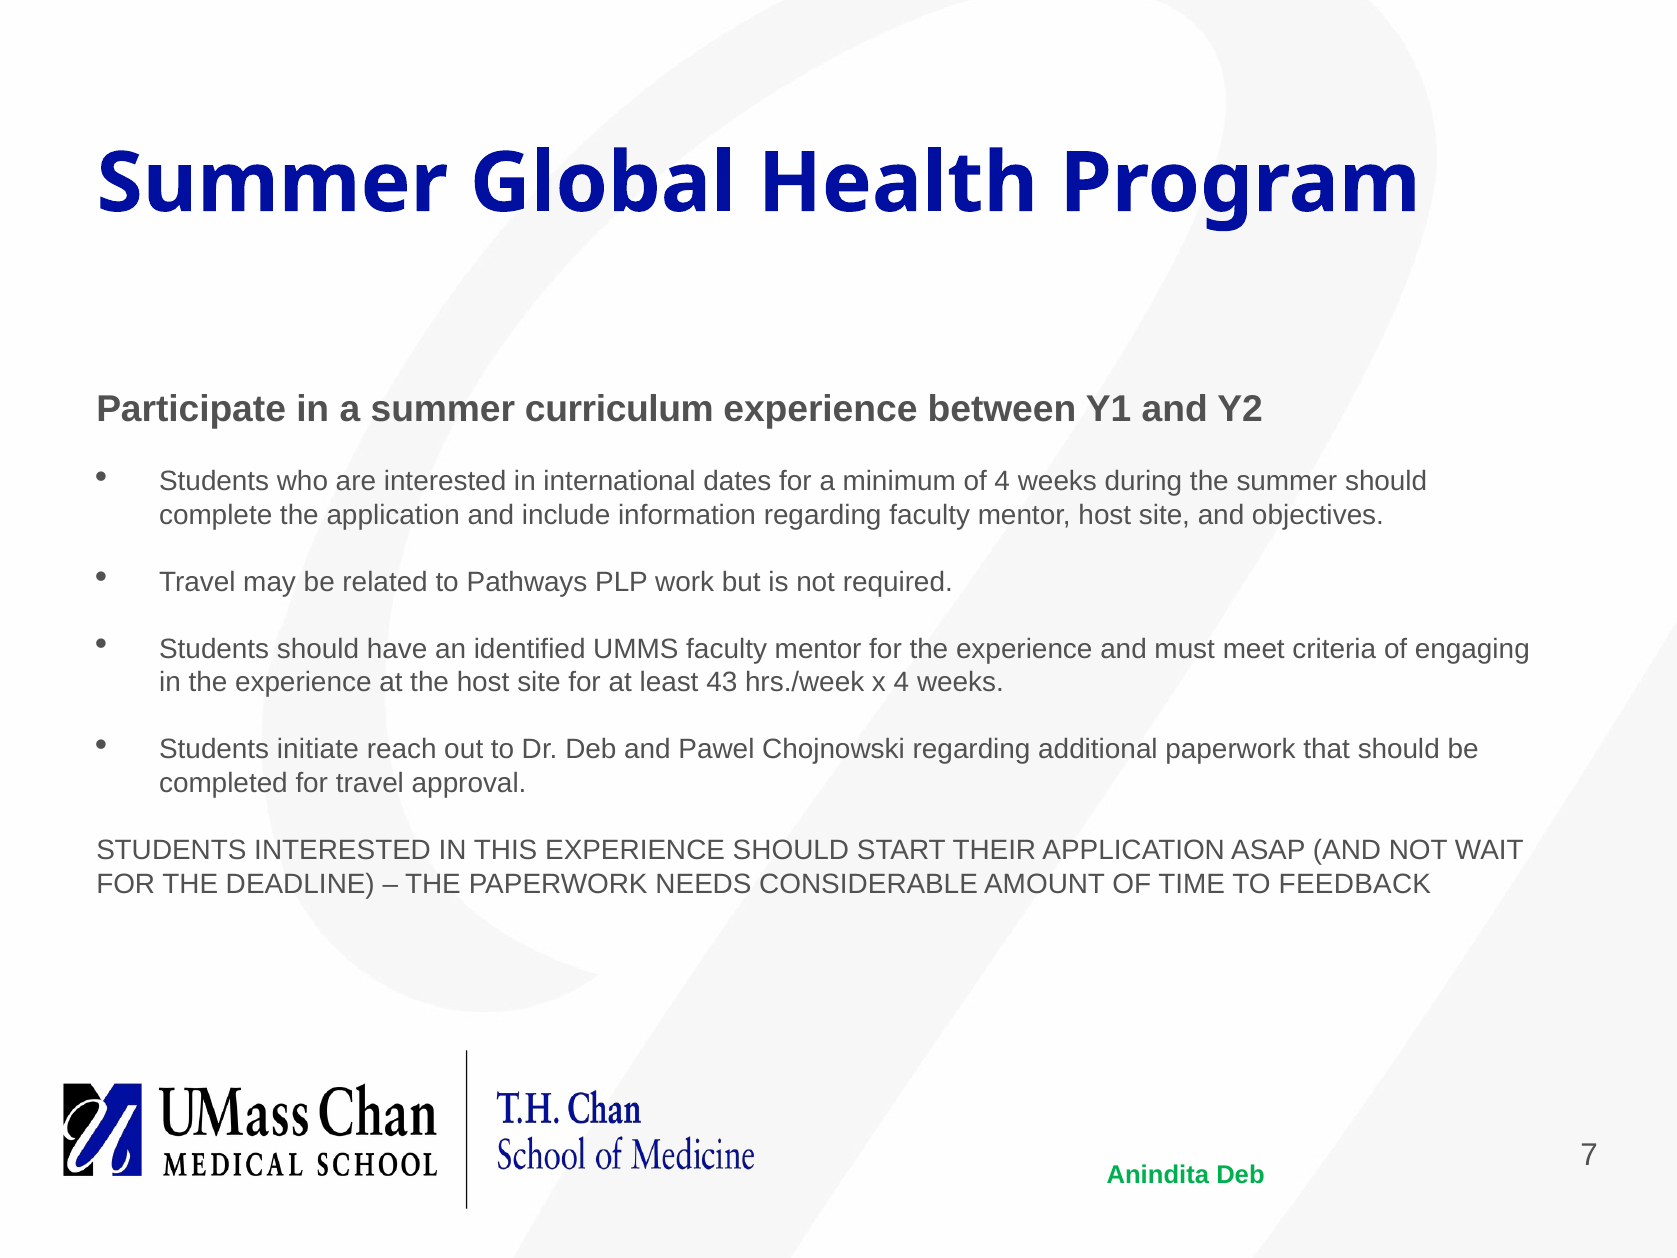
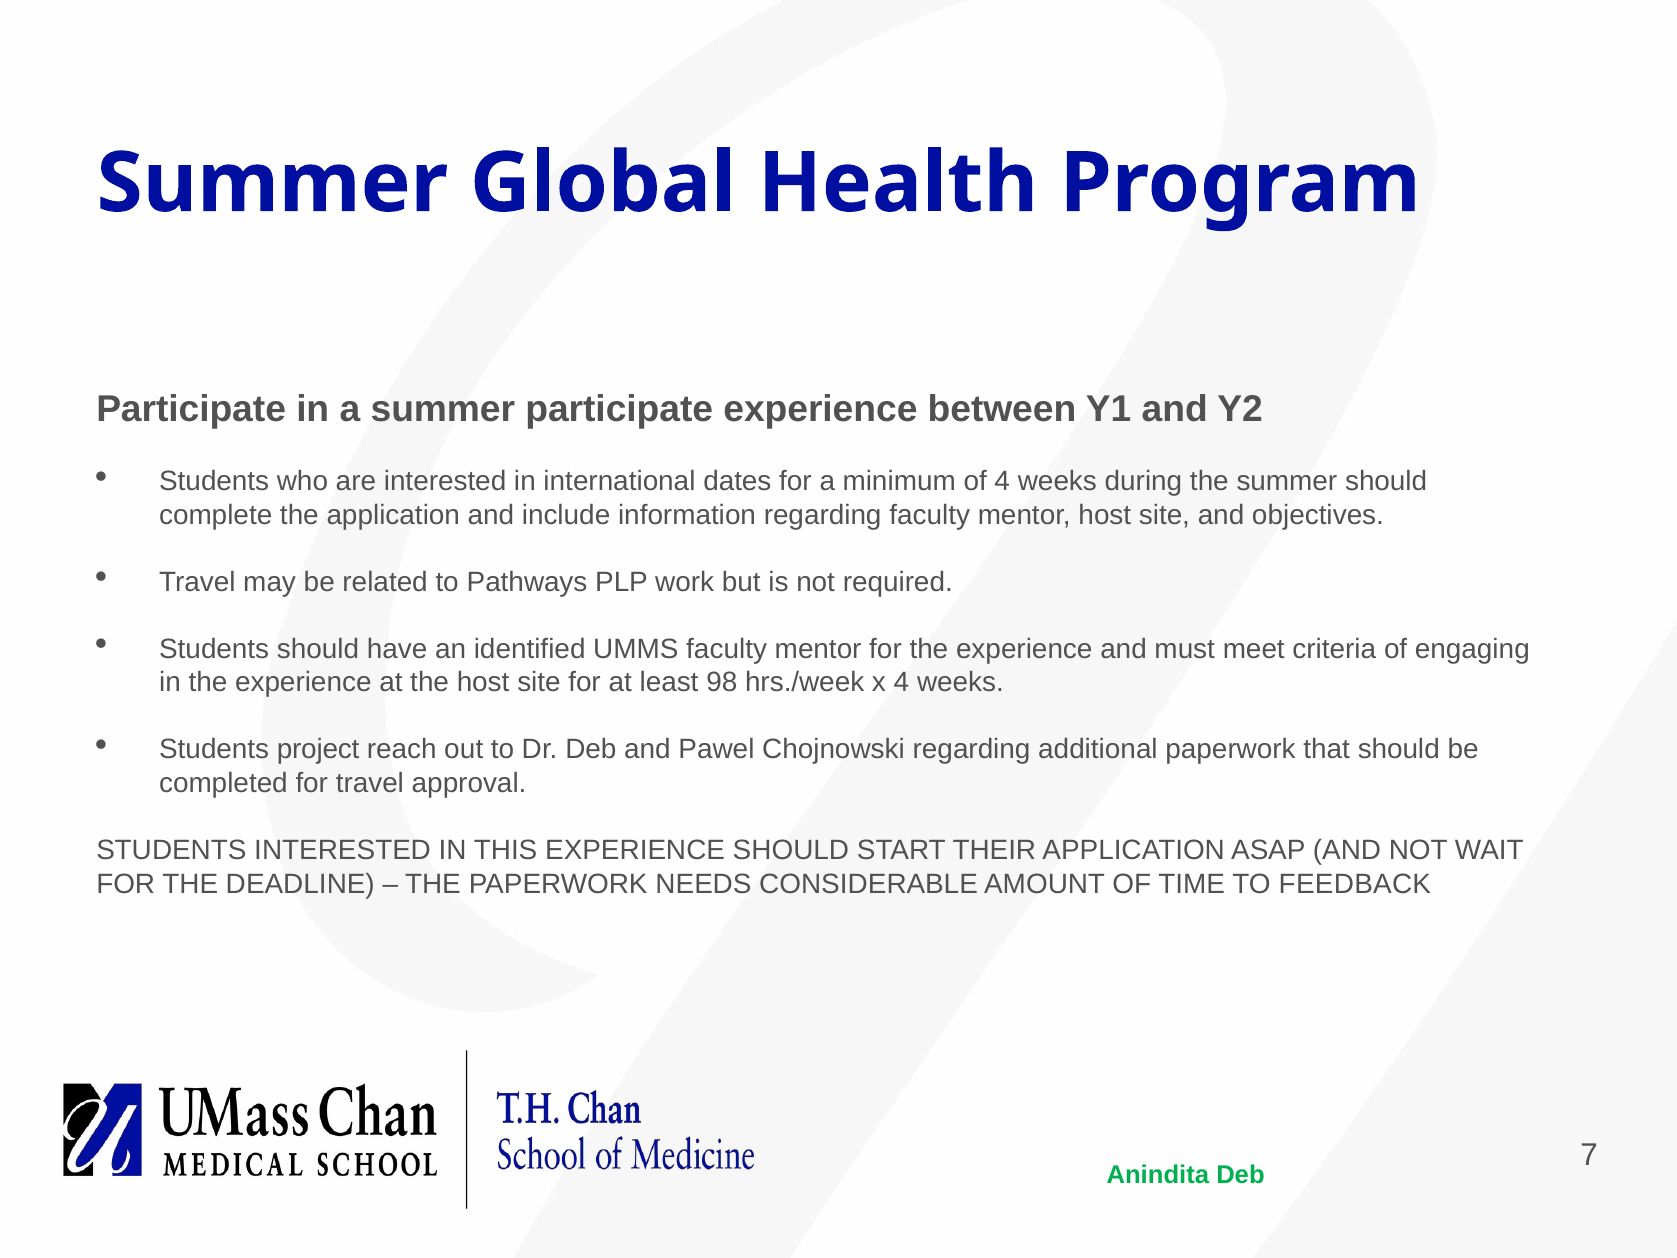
summer curriculum: curriculum -> participate (619, 409)
43: 43 -> 98 (722, 683)
initiate: initiate -> project (318, 750)
